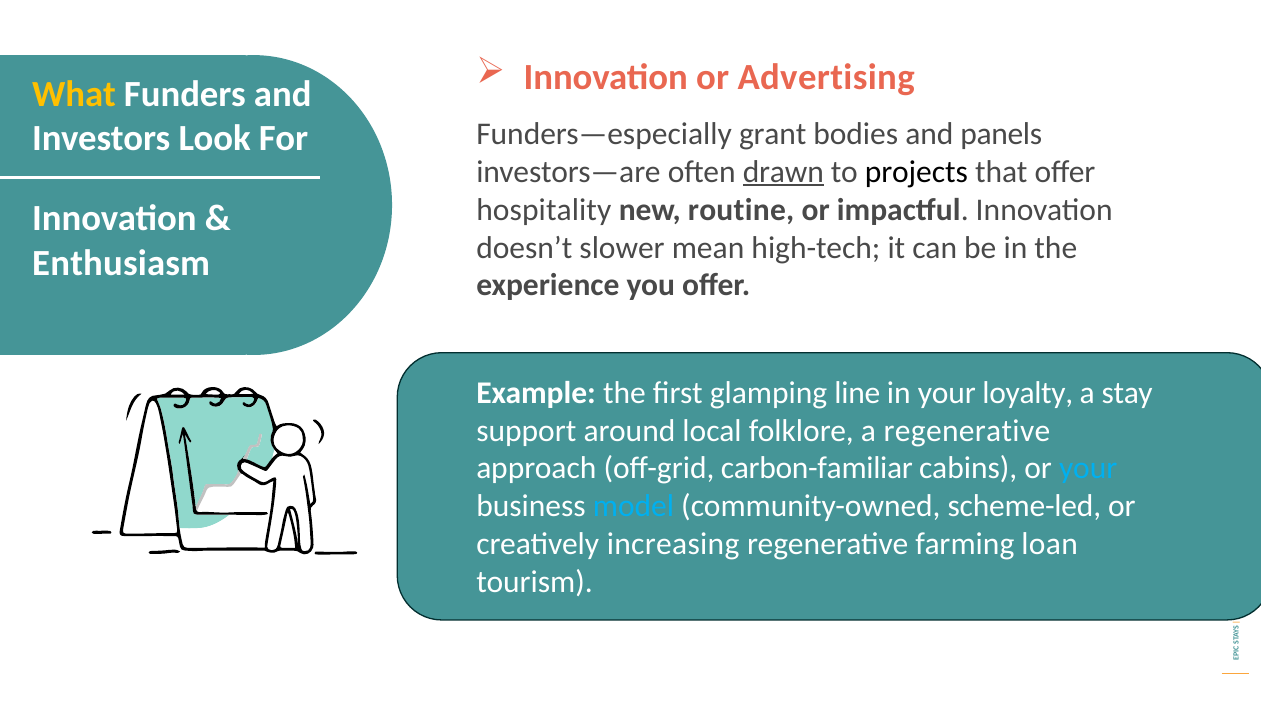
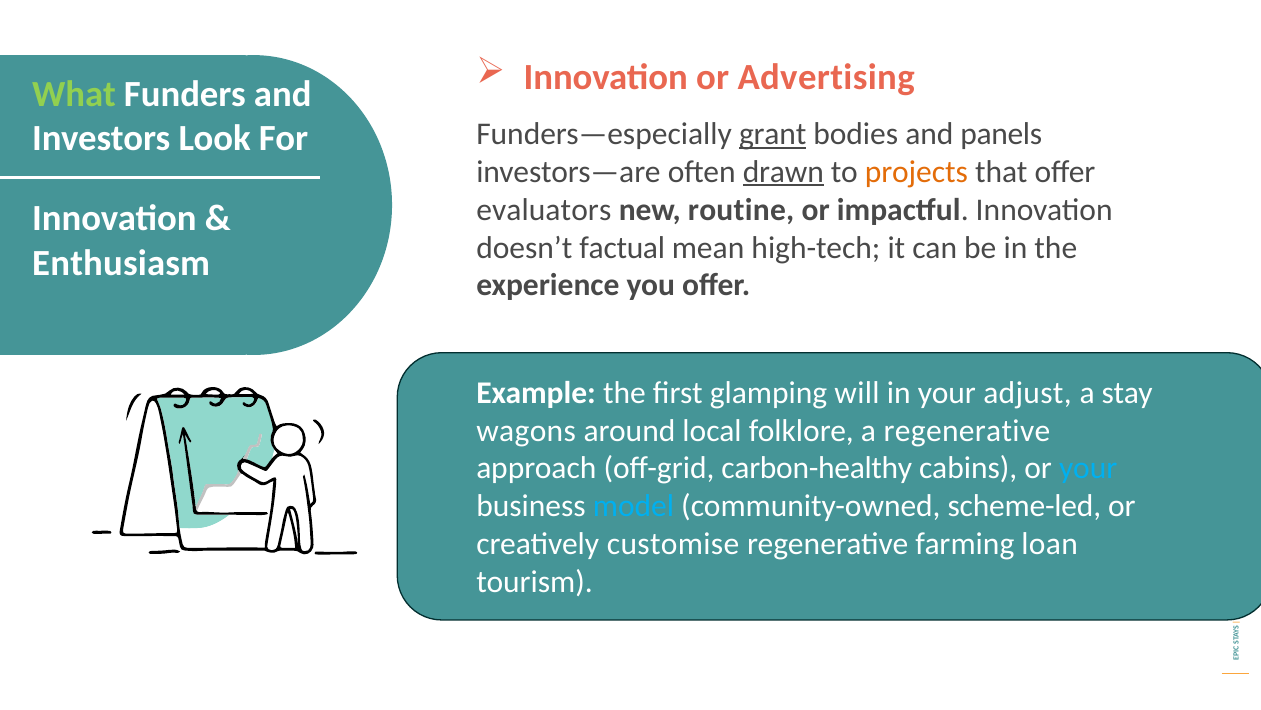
What colour: yellow -> light green (74, 94)
grant underline: none -> present (773, 134)
projects colour: black -> orange (916, 172)
hospitality: hospitality -> evaluators (544, 210)
slower: slower -> factual (622, 247)
line: line -> will (857, 392)
loyalty: loyalty -> adjust (1027, 392)
support: support -> wagons (526, 430)
carbon-familiar: carbon-familiar -> carbon-healthy (817, 468)
increasing: increasing -> customise (673, 544)
